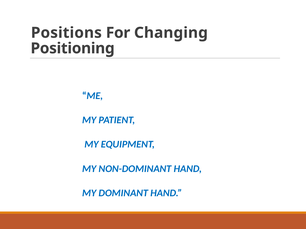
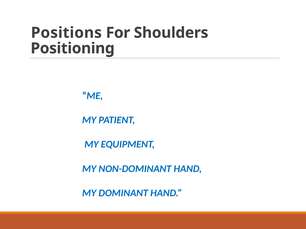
Changing: Changing -> Shoulders (171, 33)
